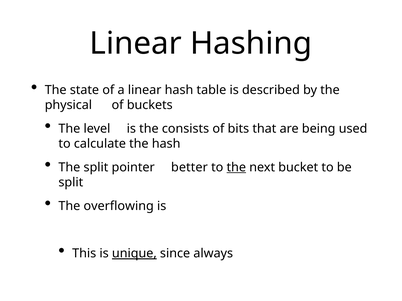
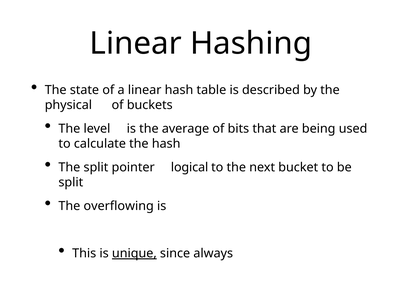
consists: consists -> average (186, 129)
better: better -> logical (190, 168)
the underline: present -> none (236, 168)
